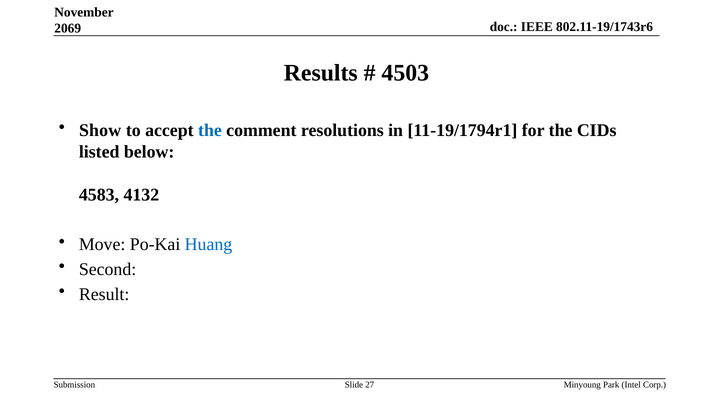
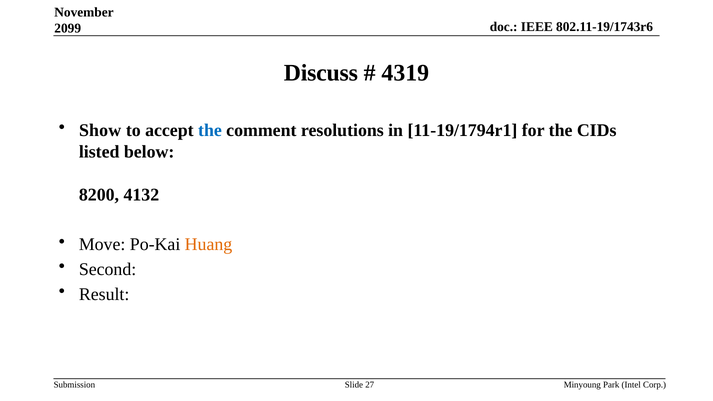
2069: 2069 -> 2099 (68, 29)
Results: Results -> Discuss (321, 73)
4503: 4503 -> 4319 (405, 73)
4583: 4583 -> 8200 (99, 195)
Huang colour: blue -> orange (208, 245)
